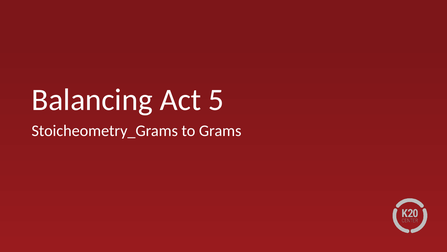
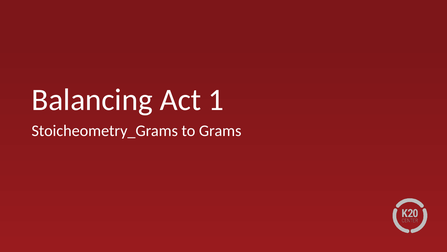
5: 5 -> 1 (216, 100)
